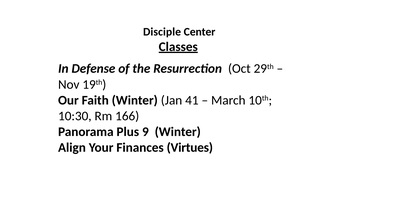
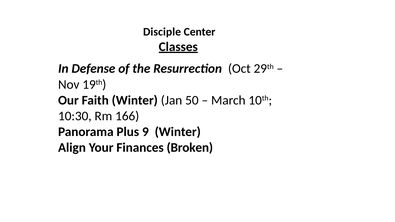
41: 41 -> 50 (192, 100)
Virtues: Virtues -> Broken (190, 148)
